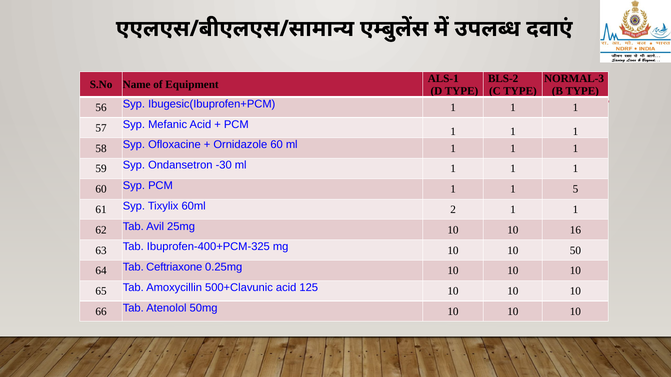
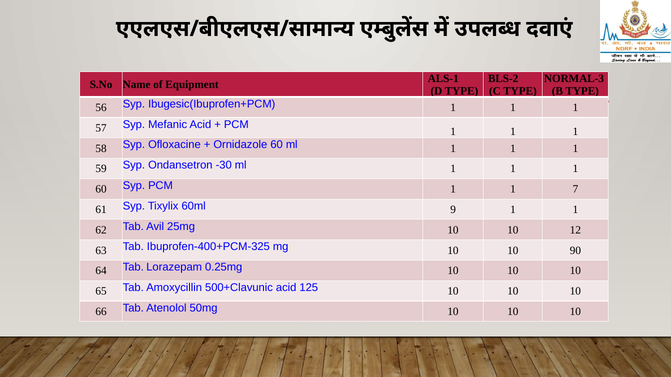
5: 5 -> 7 (575, 189)
2: 2 -> 9 (453, 210)
16: 16 -> 12 (575, 230)
50: 50 -> 90 (575, 251)
Ceftriaxone: Ceftriaxone -> Lorazepam (174, 267)
